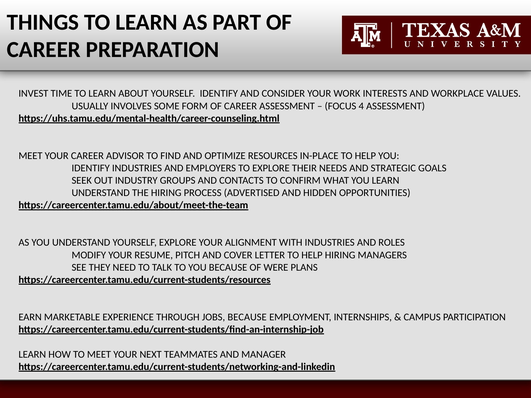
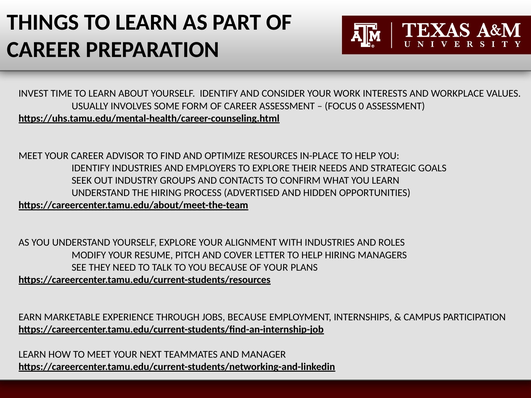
4: 4 -> 0 (361, 106)
OF WERE: WERE -> YOUR (276, 268)
